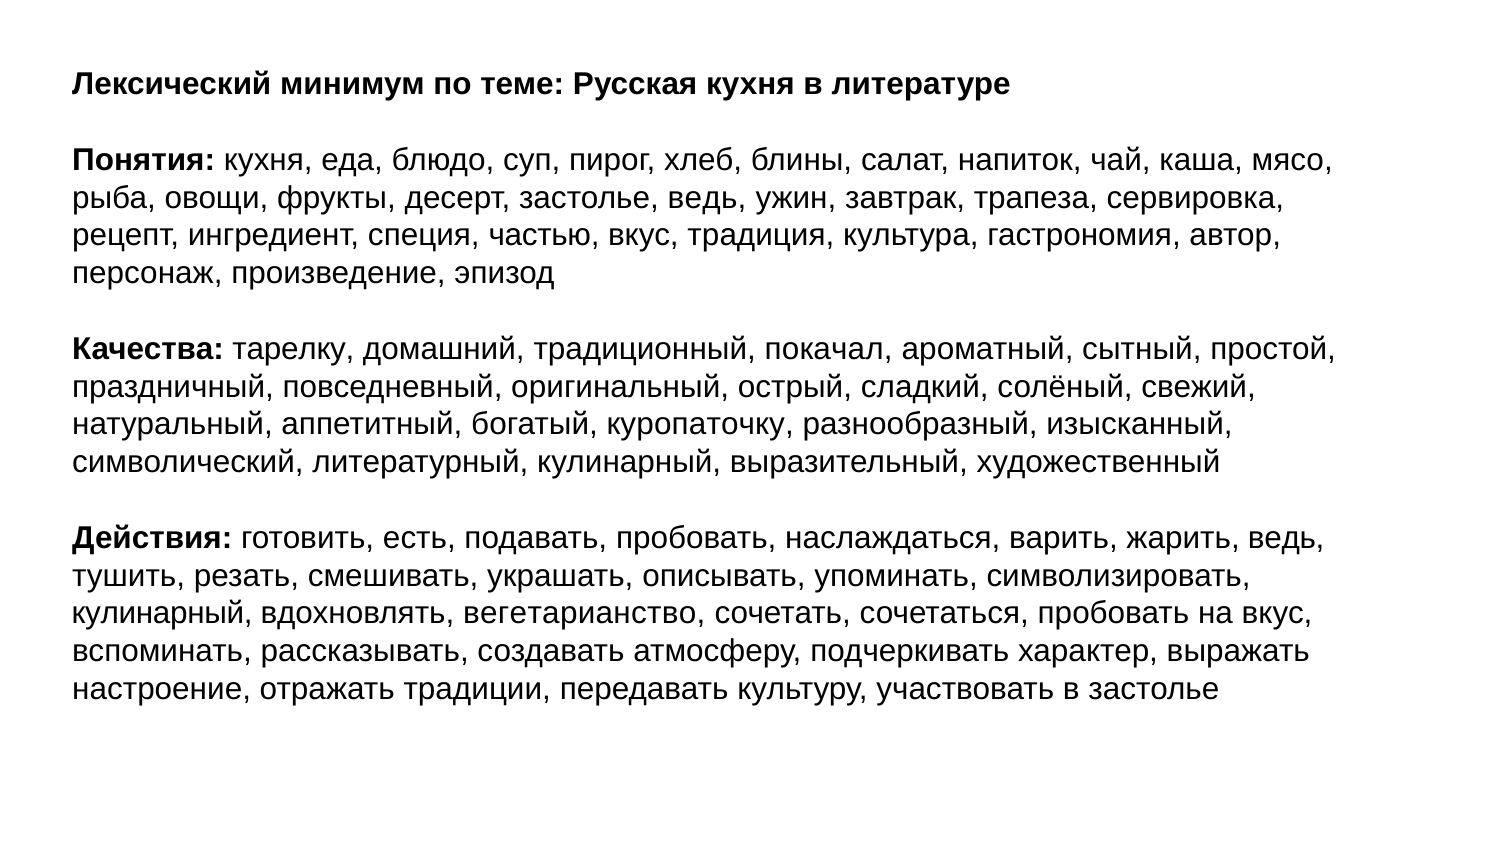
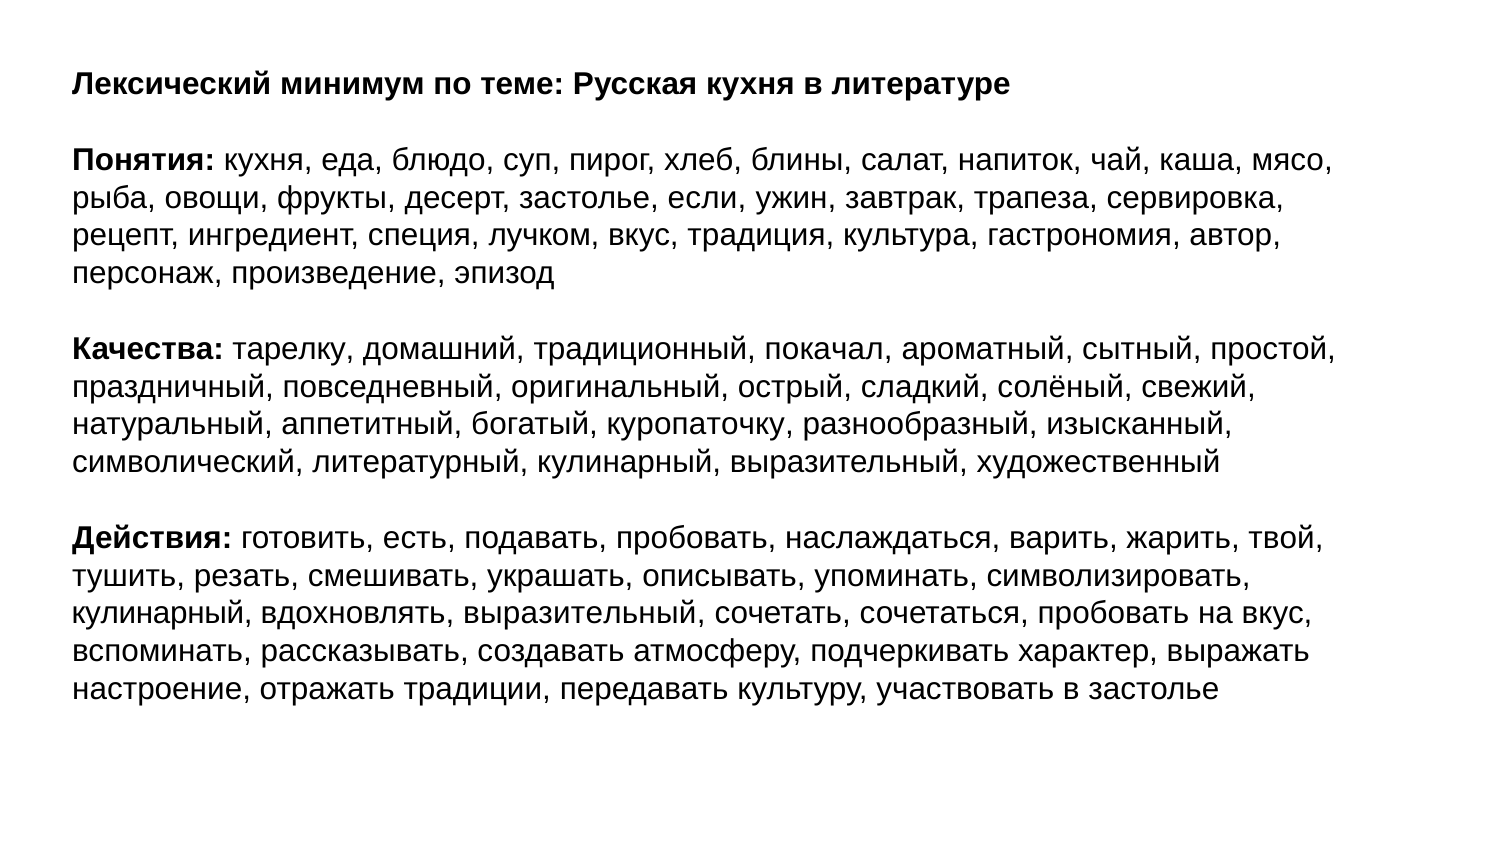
застолье ведь: ведь -> если (707, 198)
частью: частью -> лучком (544, 235)
жарить ведь: ведь -> твой (1286, 537)
вдохновлять вегетарианство: вегетарианство -> выразительный (584, 613)
